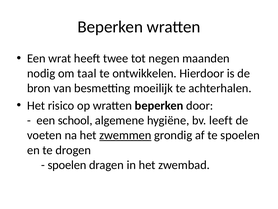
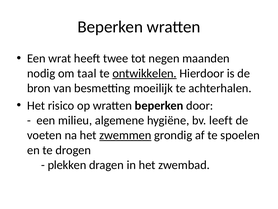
ontwikkelen underline: none -> present (145, 73)
school: school -> milieu (75, 120)
spoelen: spoelen -> plekken (67, 165)
